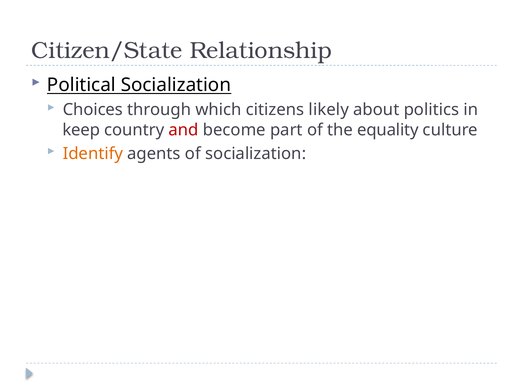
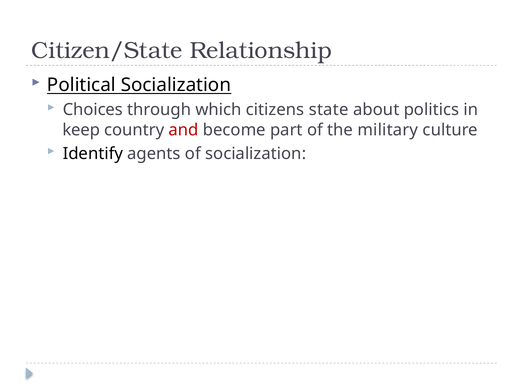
likely: likely -> state (329, 110)
equality: equality -> military (388, 130)
Identify colour: orange -> black (93, 154)
